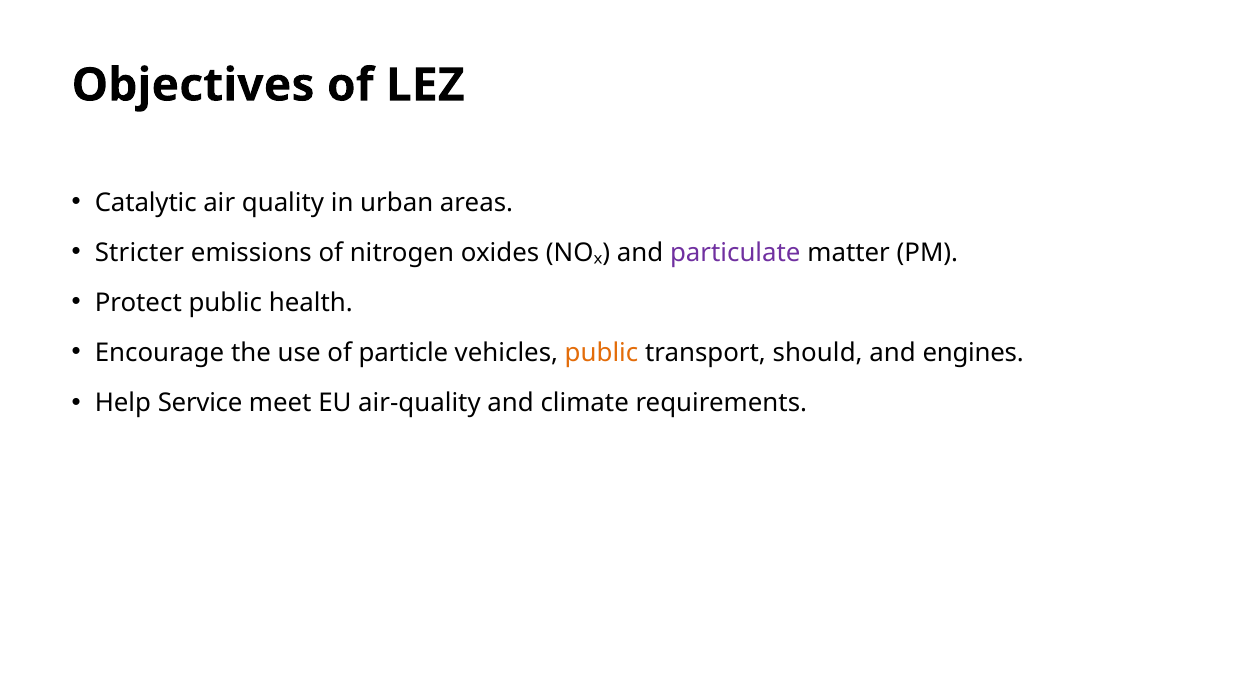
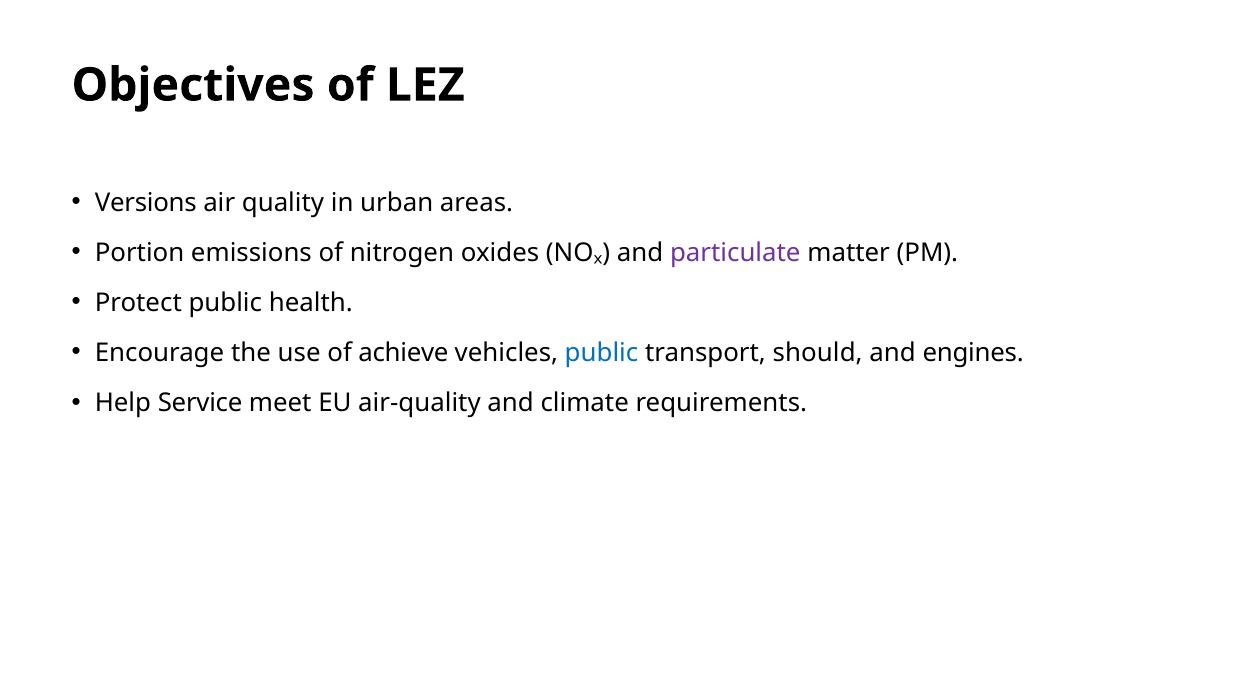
Catalytic: Catalytic -> Versions (146, 202)
Stricter: Stricter -> Portion (140, 253)
particle: particle -> achieve (403, 353)
public colour: orange -> blue (602, 353)
